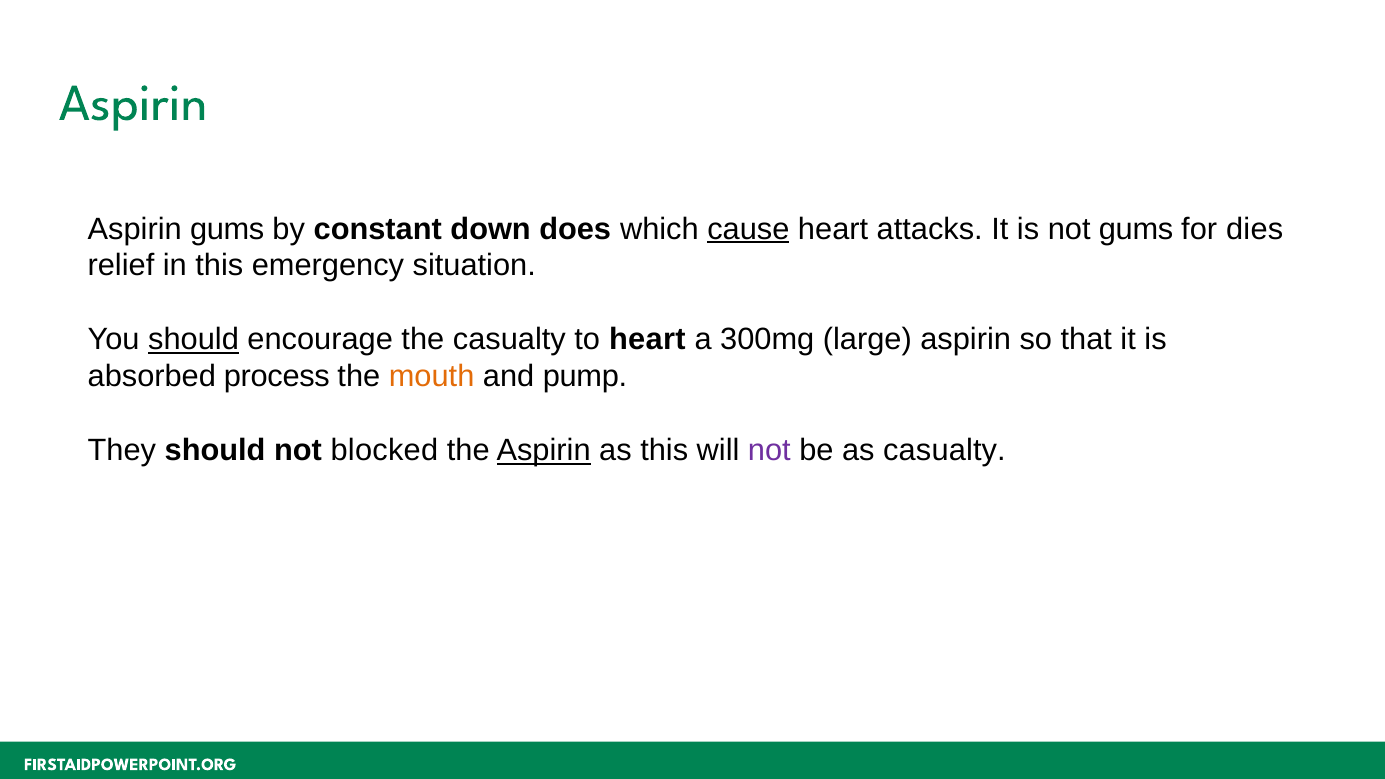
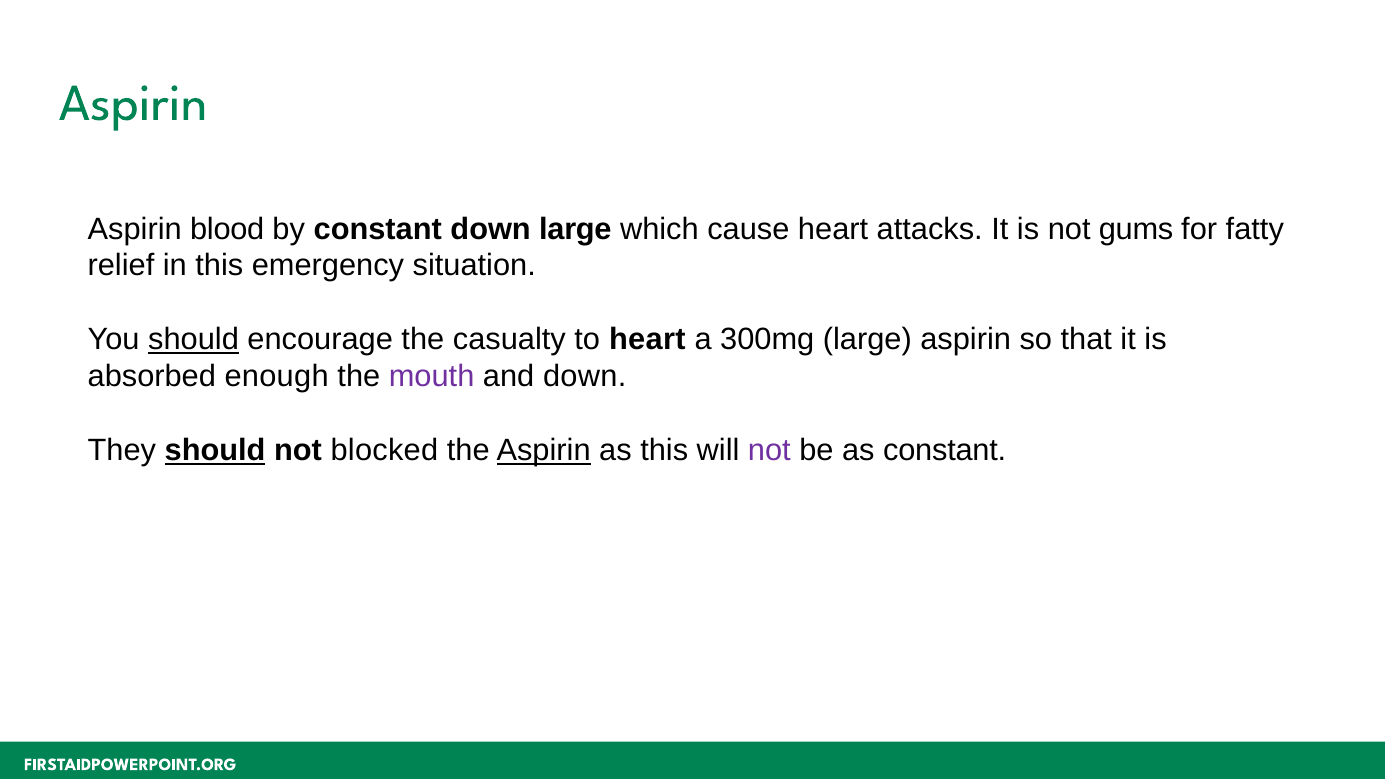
Aspirin gums: gums -> blood (227, 229)
down does: does -> large (575, 229)
cause underline: present -> none (748, 229)
dies: dies -> fatty (1255, 229)
process: process -> enough (277, 377)
mouth colour: orange -> purple (432, 377)
and pump: pump -> down (585, 377)
should underline: none -> present (215, 451)
as casualty: casualty -> constant (945, 451)
